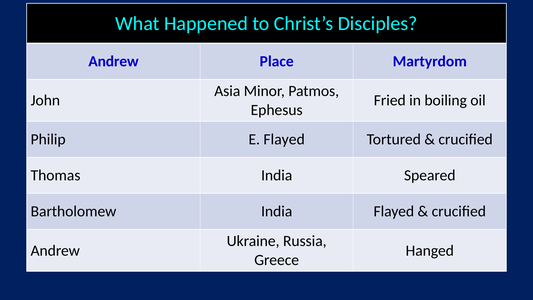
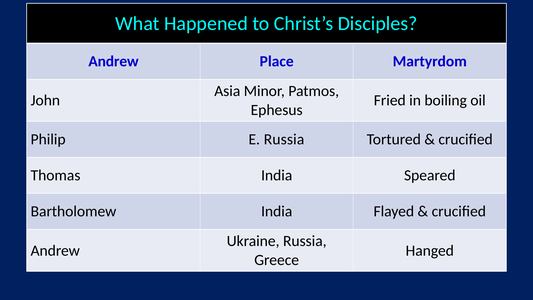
E Flayed: Flayed -> Russia (284, 139)
